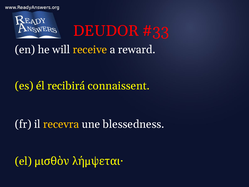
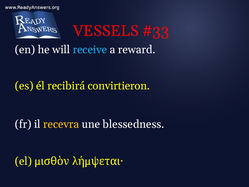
DEUDOR: DEUDOR -> VESSELS (106, 31)
receive colour: yellow -> light blue (90, 50)
connaissent: connaissent -> convirtieron (119, 86)
